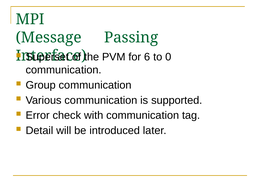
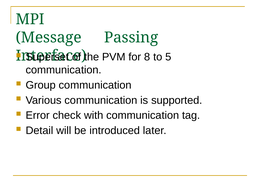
6: 6 -> 8 (147, 57)
0: 0 -> 5 (168, 57)
